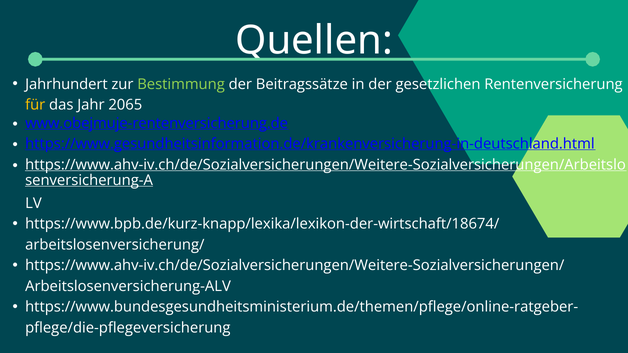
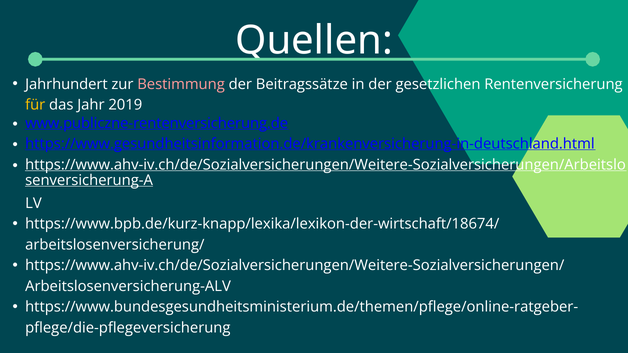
Bestimmung colour: light green -> pink (181, 84)
2065: 2065 -> 2019 (125, 105)
www.obejmuje-rentenversicherung.de: www.obejmuje-rentenversicherung.de -> www.publiczne-rentenversicherung.de (157, 123)
